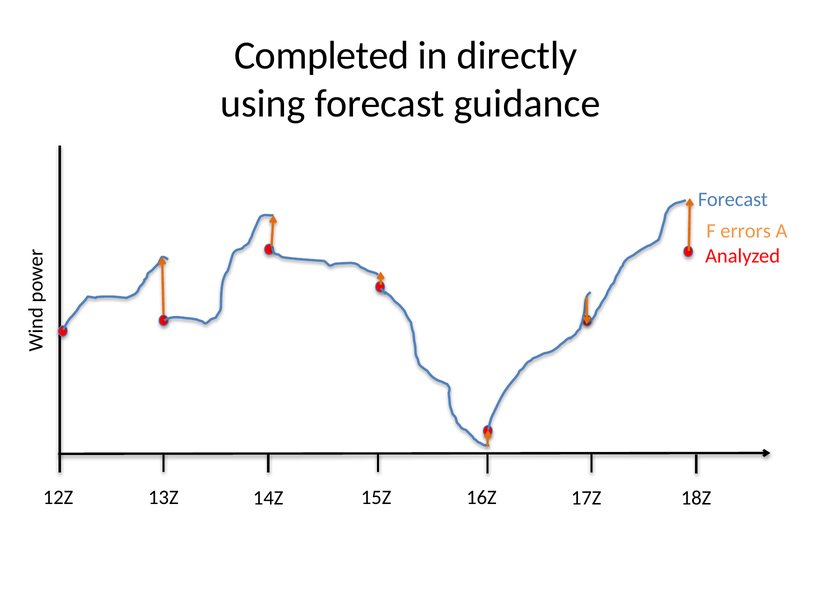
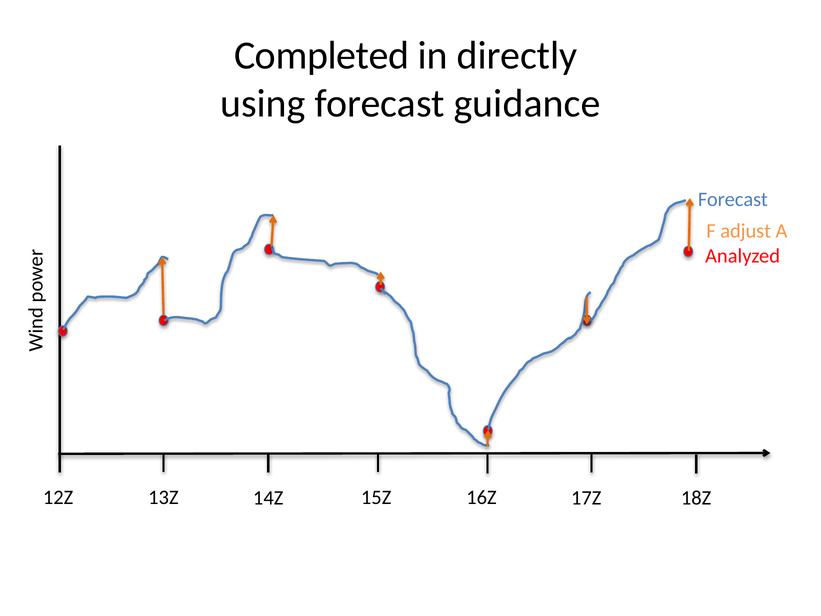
errors: errors -> adjust (746, 231)
